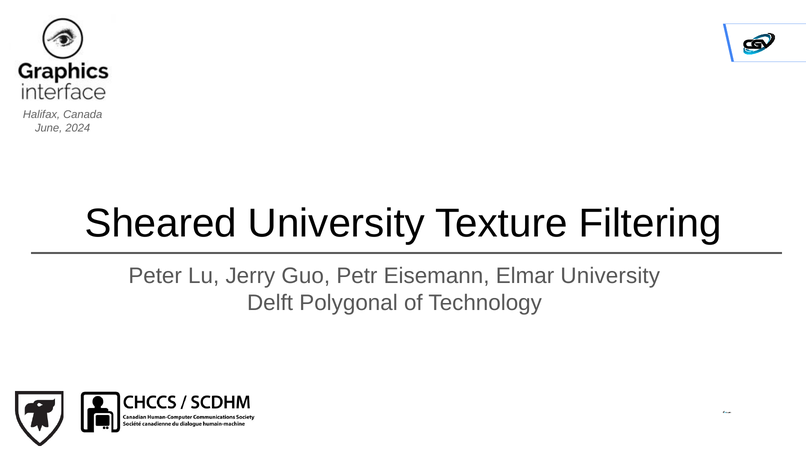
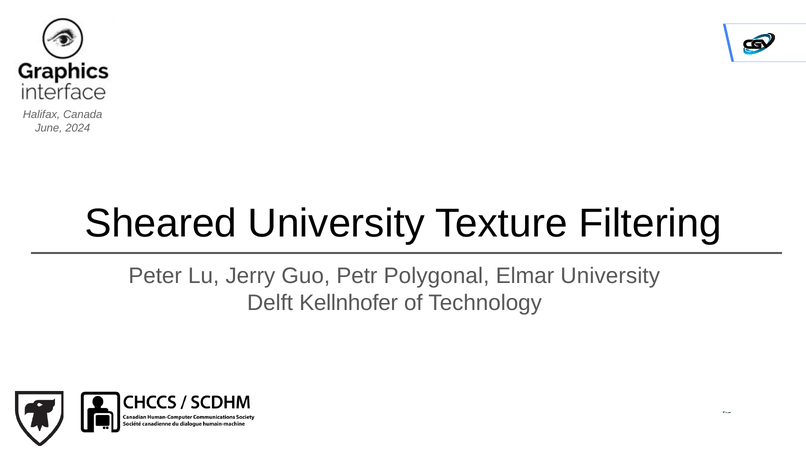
Eisemann: Eisemann -> Polygonal (437, 276)
Polygonal: Polygonal -> Kellnhofer (349, 303)
